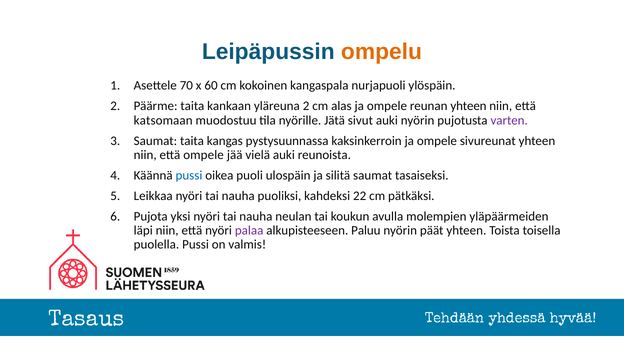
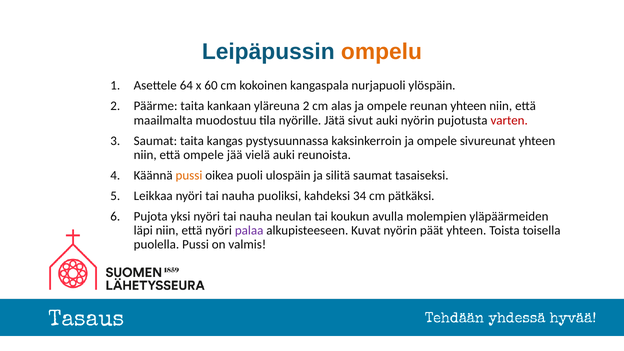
70: 70 -> 64 (186, 86)
katsomaan: katsomaan -> maailmalta (163, 120)
varten colour: purple -> red (509, 120)
pussi colour: blue -> orange (189, 175)
22: 22 -> 34 (360, 196)
Paluu: Paluu -> Kuvat (366, 231)
